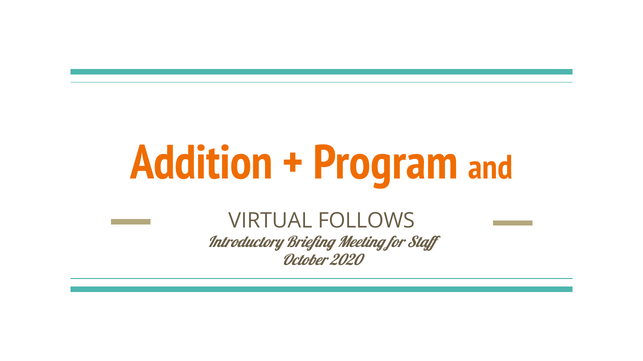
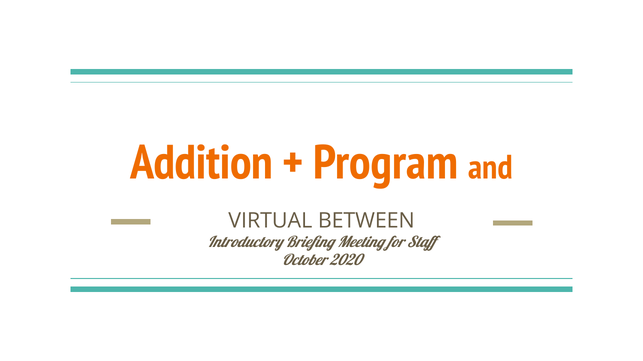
FOLLOWS: FOLLOWS -> BETWEEN (366, 221)
